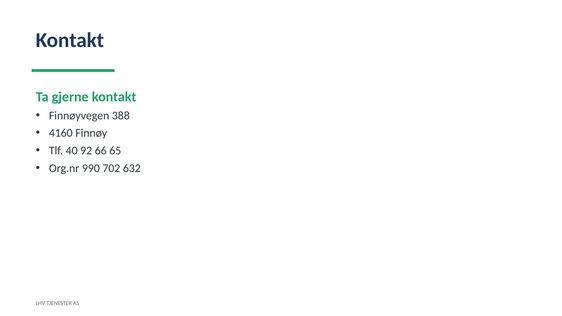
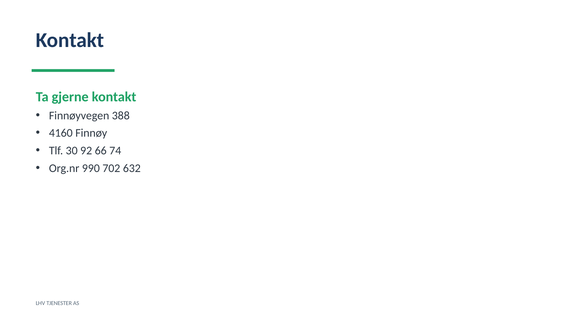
40: 40 -> 30 (72, 151)
65: 65 -> 74 (115, 151)
